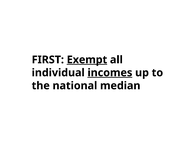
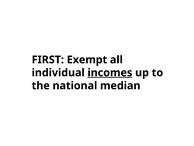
Exempt underline: present -> none (87, 60)
